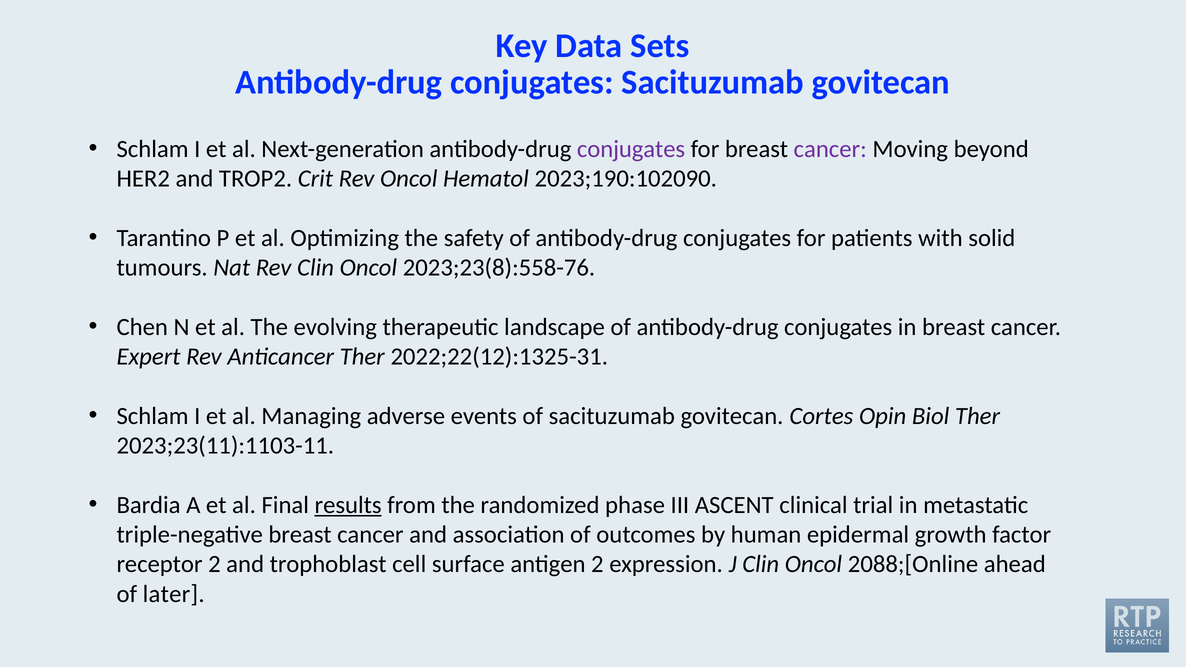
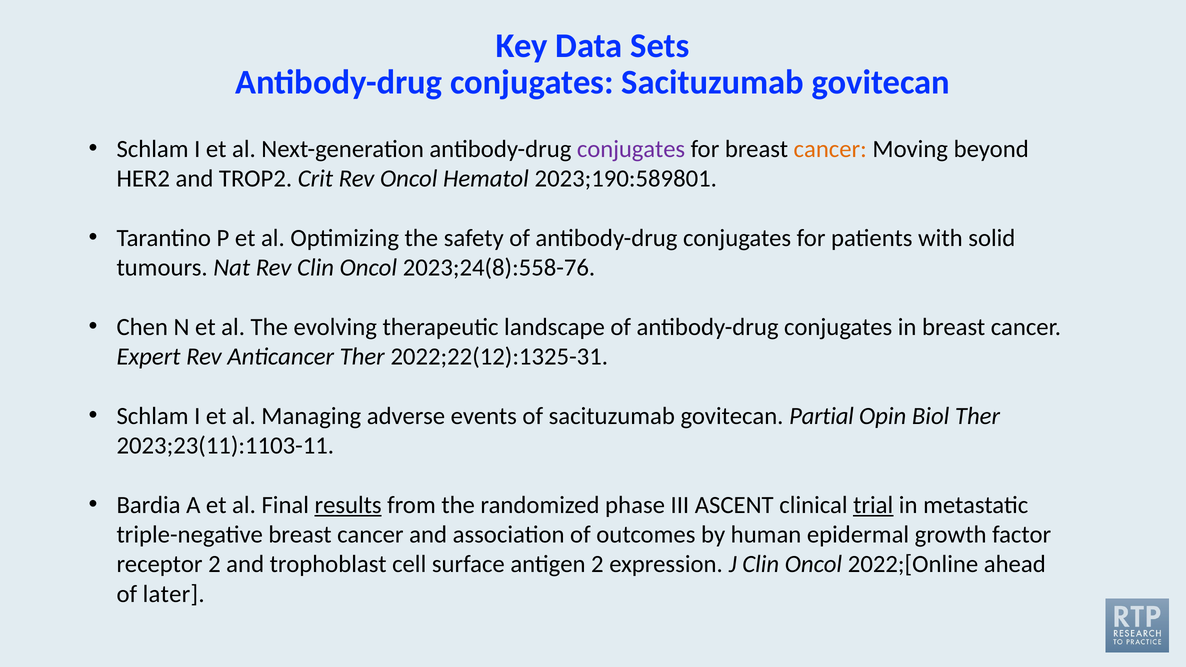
cancer colour: purple -> orange (830, 149)
2023;190:102090: 2023;190:102090 -> 2023;190:589801 (626, 179)
2023;23(8):558-76: 2023;23(8):558-76 -> 2023;24(8):558-76 (499, 268)
Cortes: Cortes -> Partial (822, 416)
trial underline: none -> present (873, 505)
2088;[Online: 2088;[Online -> 2022;[Online (913, 564)
